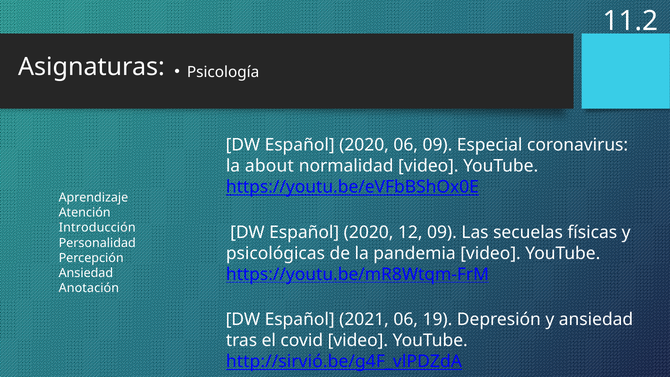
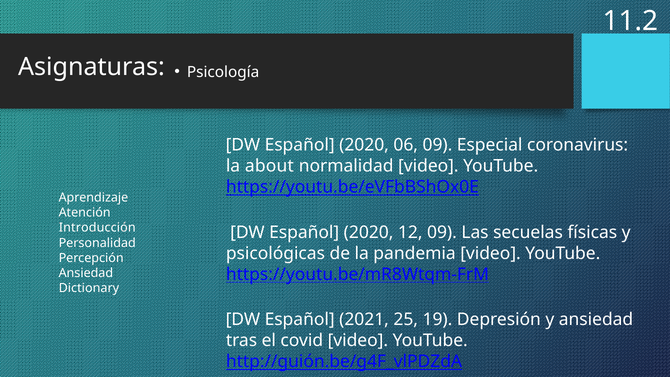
Anotación: Anotación -> Dictionary (89, 288)
2021 06: 06 -> 25 (406, 320)
http://sirvió.be/g4F_vlPDZdA: http://sirvió.be/g4F_vlPDZdA -> http://guión.be/g4F_vlPDZdA (344, 361)
